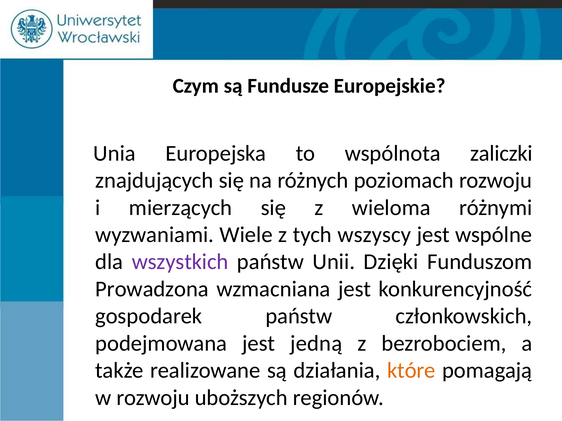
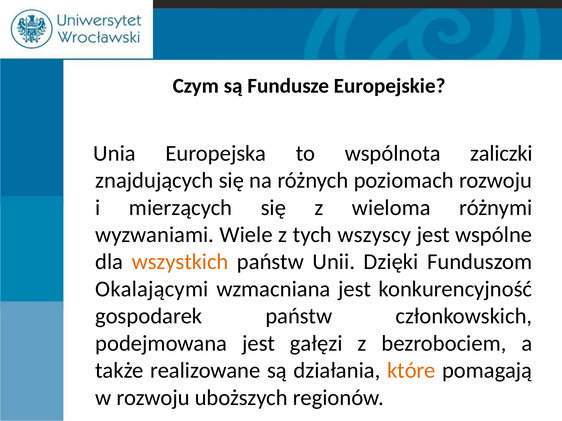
wszystkich colour: purple -> orange (180, 262)
Prowadzona: Prowadzona -> Okalającymi (152, 289)
jedną: jedną -> gałęzi (316, 344)
